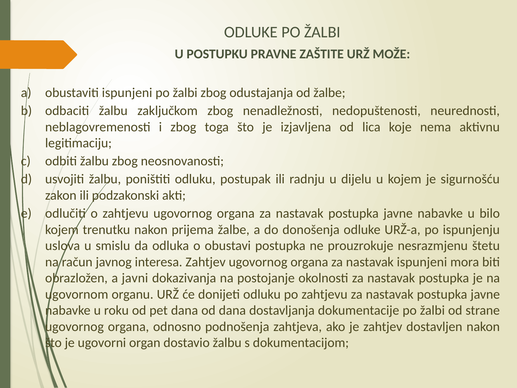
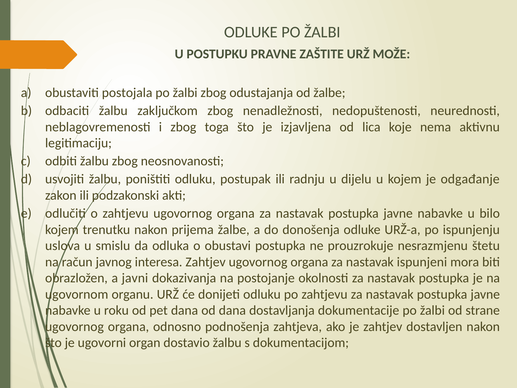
obustaviti ispunjeni: ispunjeni -> postojala (127, 93)
sigurnošću: sigurnošću -> odgađanje (470, 179)
